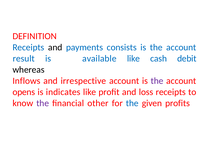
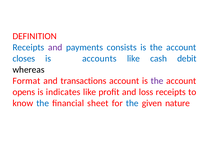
and colour: black -> purple (55, 47)
result: result -> closes (24, 58)
available: available -> accounts (99, 58)
Inflows: Inflows -> Format (26, 81)
irrespective: irrespective -> transactions (83, 81)
the colour: purple -> blue (43, 103)
other: other -> sheet (98, 103)
profits: profits -> nature (178, 103)
